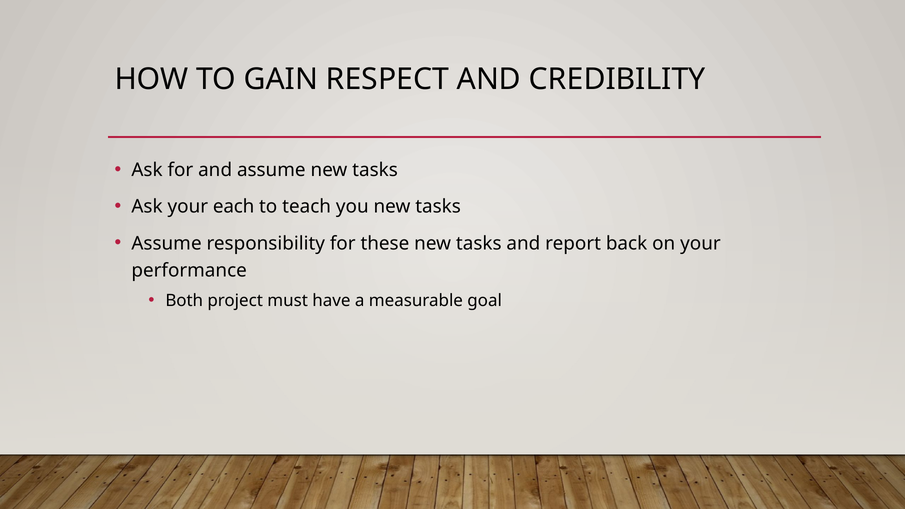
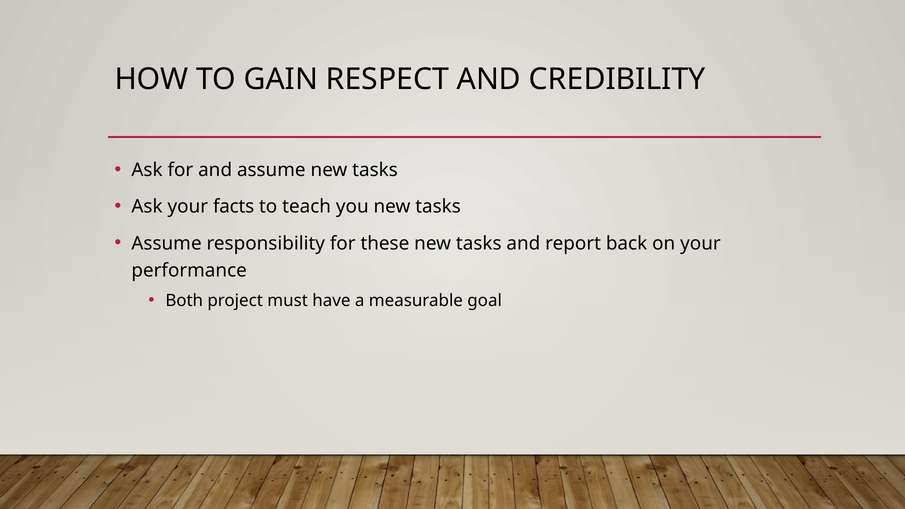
each: each -> facts (234, 207)
